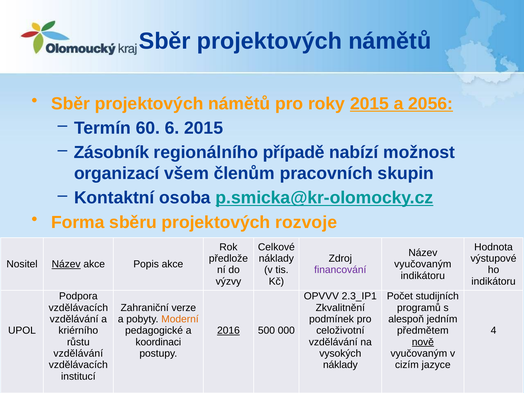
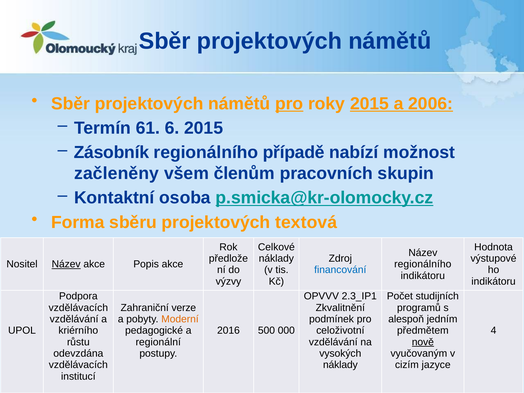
pro underline: none -> present (289, 104)
2056: 2056 -> 2006 (431, 104)
60: 60 -> 61 (148, 128)
organizací: organizací -> začleněny (117, 173)
rozvoje: rozvoje -> textová (306, 222)
vyučovaným: vyučovaným -> regionálního (423, 264)
financování colour: purple -> blue (340, 270)
2016 underline: present -> none (228, 331)
koordinaci: koordinaci -> regionální (158, 342)
vzdělávání: vzdělávání -> odevzdána (78, 353)
